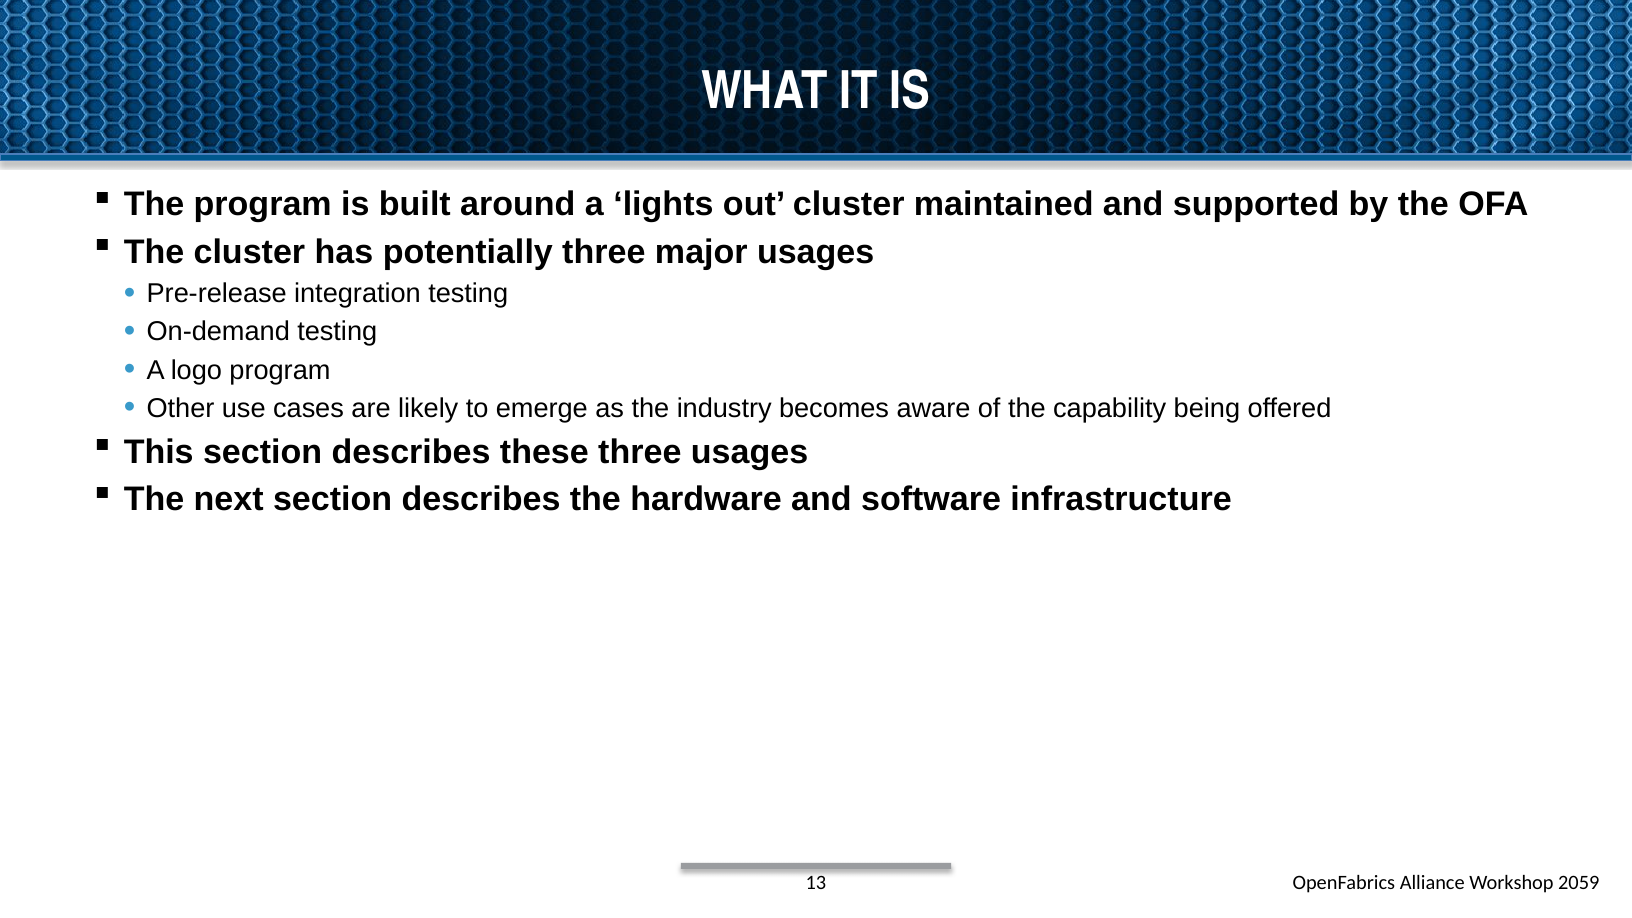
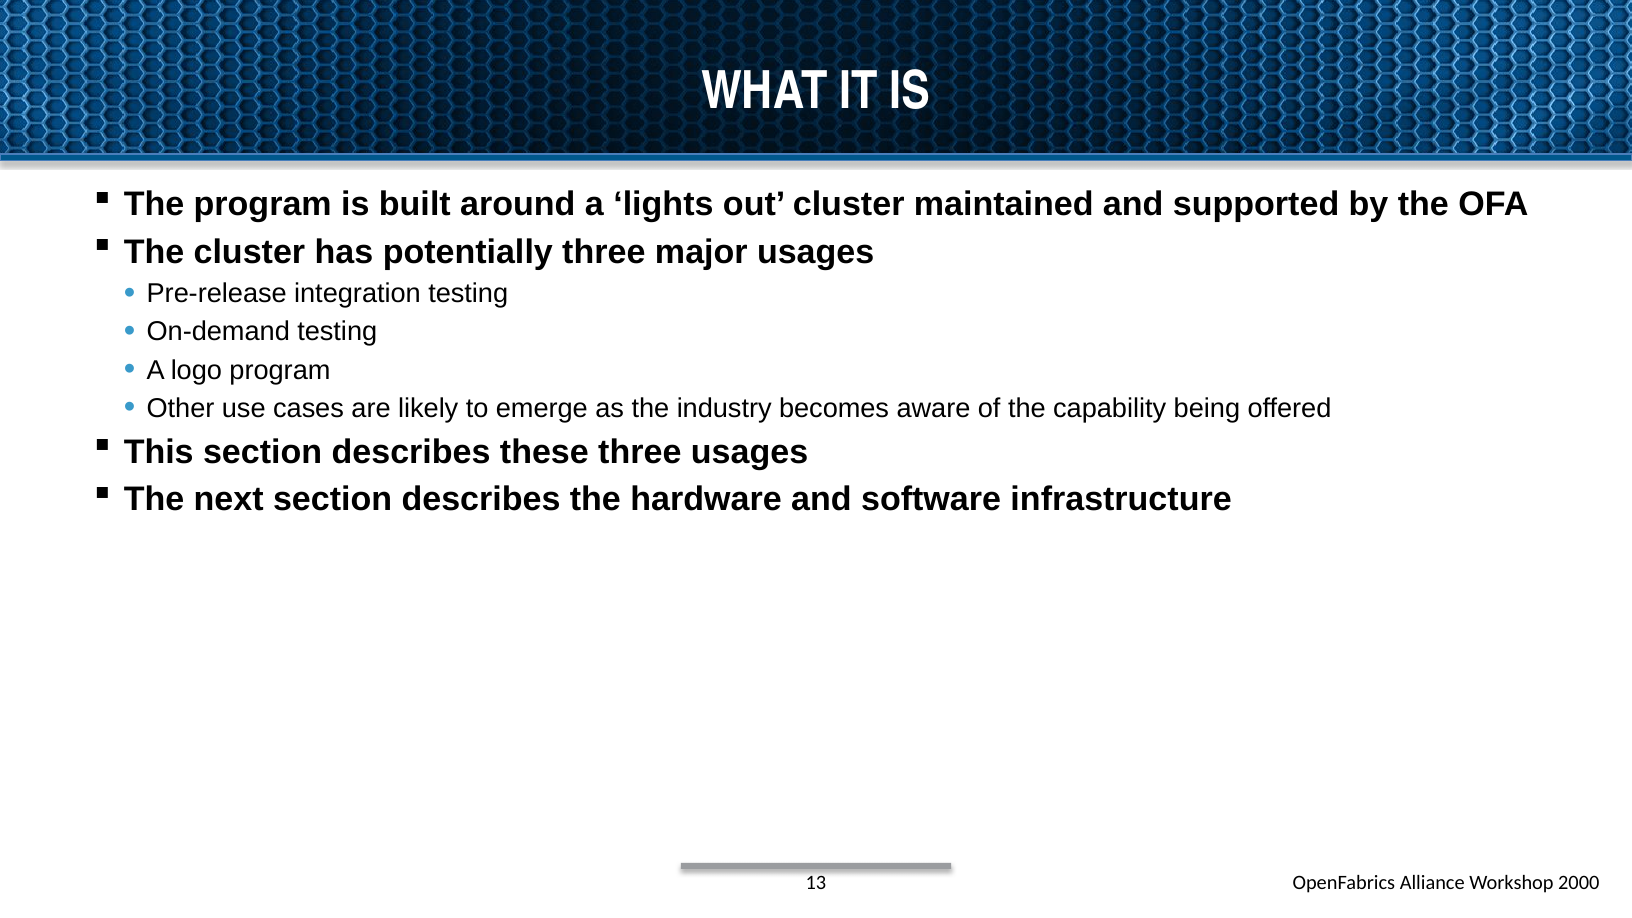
2059: 2059 -> 2000 (1579, 882)
